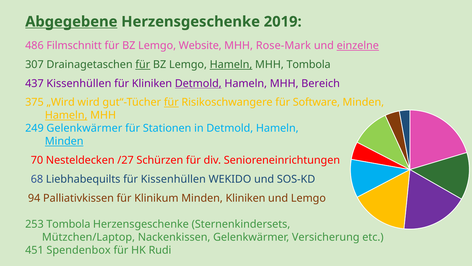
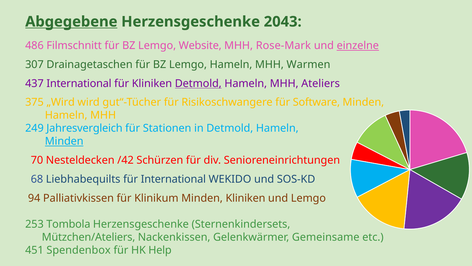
2019: 2019 -> 2043 (283, 22)
für underline: present -> none (143, 64)
Hameln underline: present -> none (231, 64)
MHH Tombola: Tombola -> Warmen (308, 64)
437 Kissenhüllen: Kissenhüllen -> International (79, 83)
Bereich: Bereich -> Ateliers (321, 83)
für underline: present -> none (171, 102)
Hameln underline: present -> none (66, 115)
249 Gelenkwärmer: Gelenkwärmer -> Jahresvergleich (84, 128)
/27: /27 -> /42 (126, 160)
für Kissenhüllen: Kissenhüllen -> International (173, 179)
Mützchen/Laptop: Mützchen/Laptop -> Mützchen/Ateliers (89, 237)
Versicherung: Versicherung -> Gemeinsame (326, 237)
Rudi: Rudi -> Help (160, 250)
